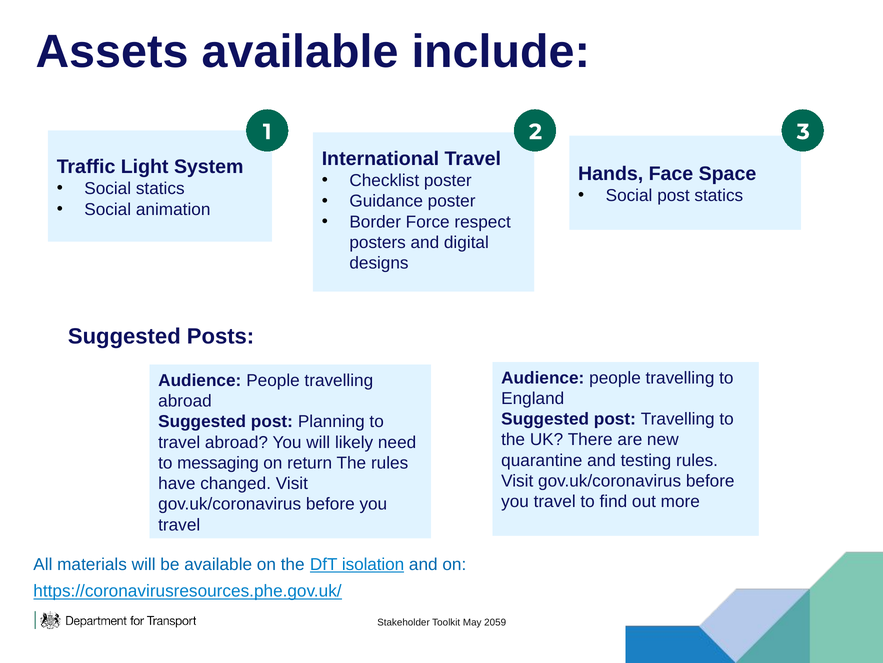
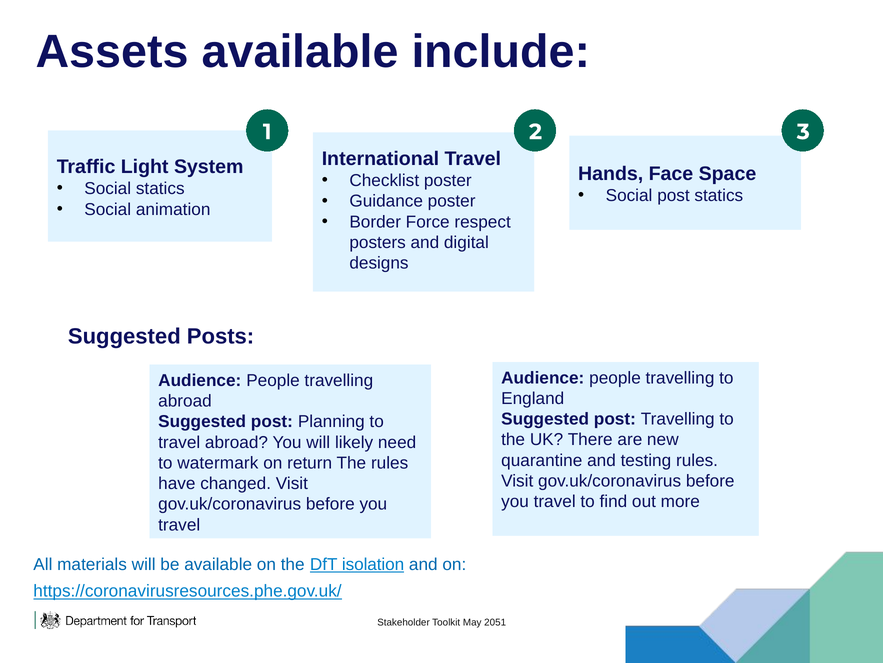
messaging: messaging -> watermark (218, 462)
2059: 2059 -> 2051 (495, 622)
